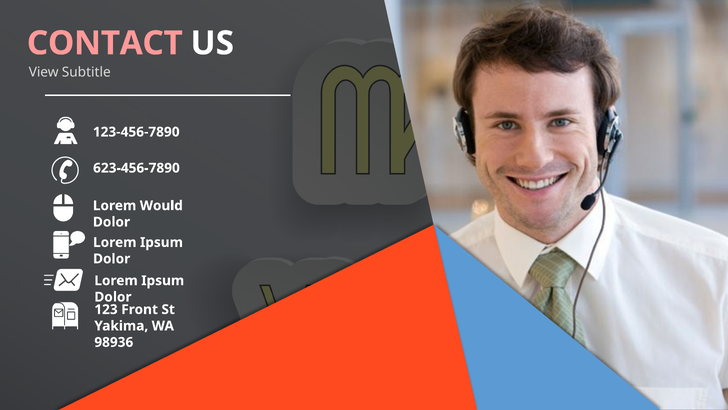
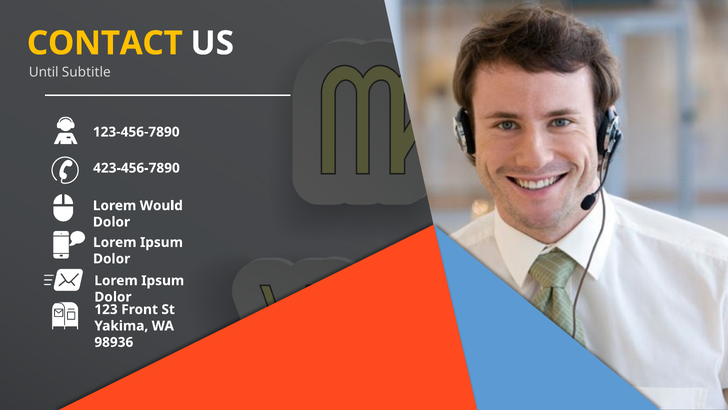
CONTACT colour: pink -> yellow (105, 43)
View: View -> Until (44, 72)
623-456-7890: 623-456-7890 -> 423-456-7890 (136, 168)
